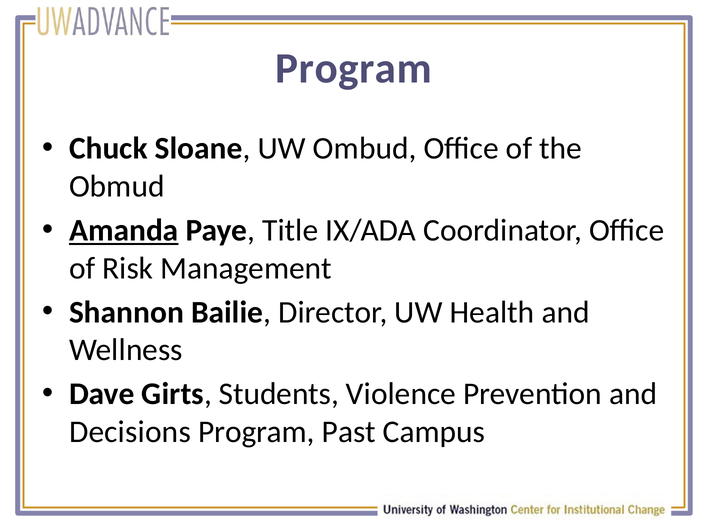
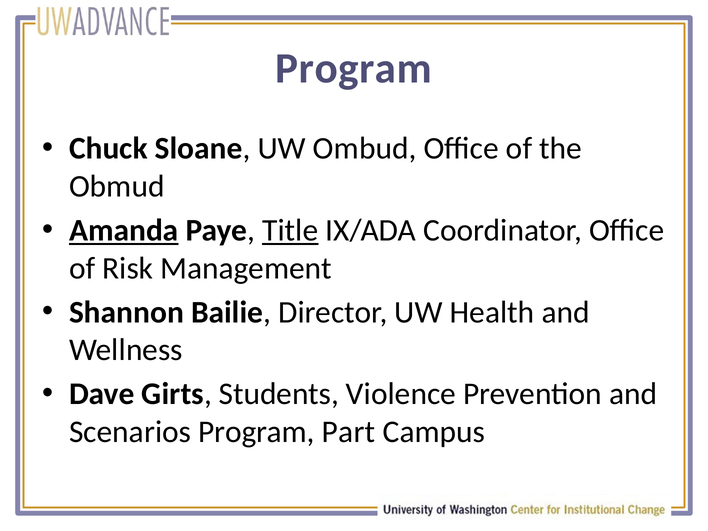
Title underline: none -> present (290, 230)
Decisions: Decisions -> Scenarios (130, 432)
Past: Past -> Part (349, 432)
